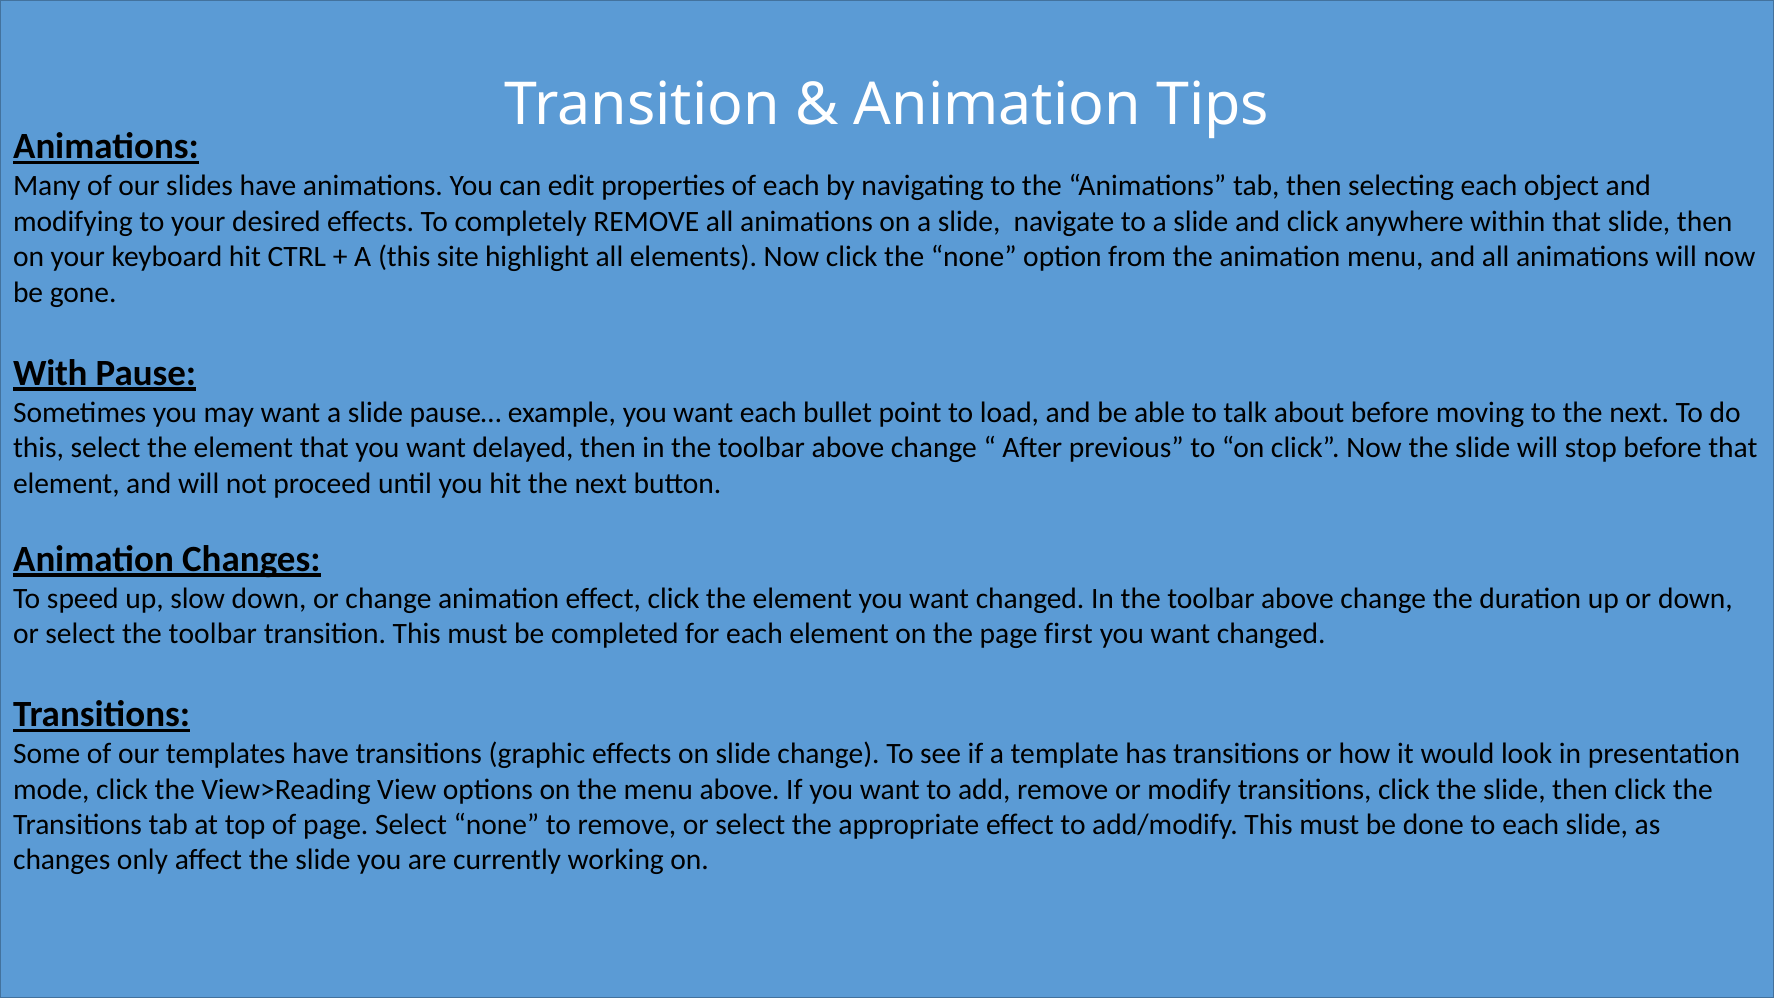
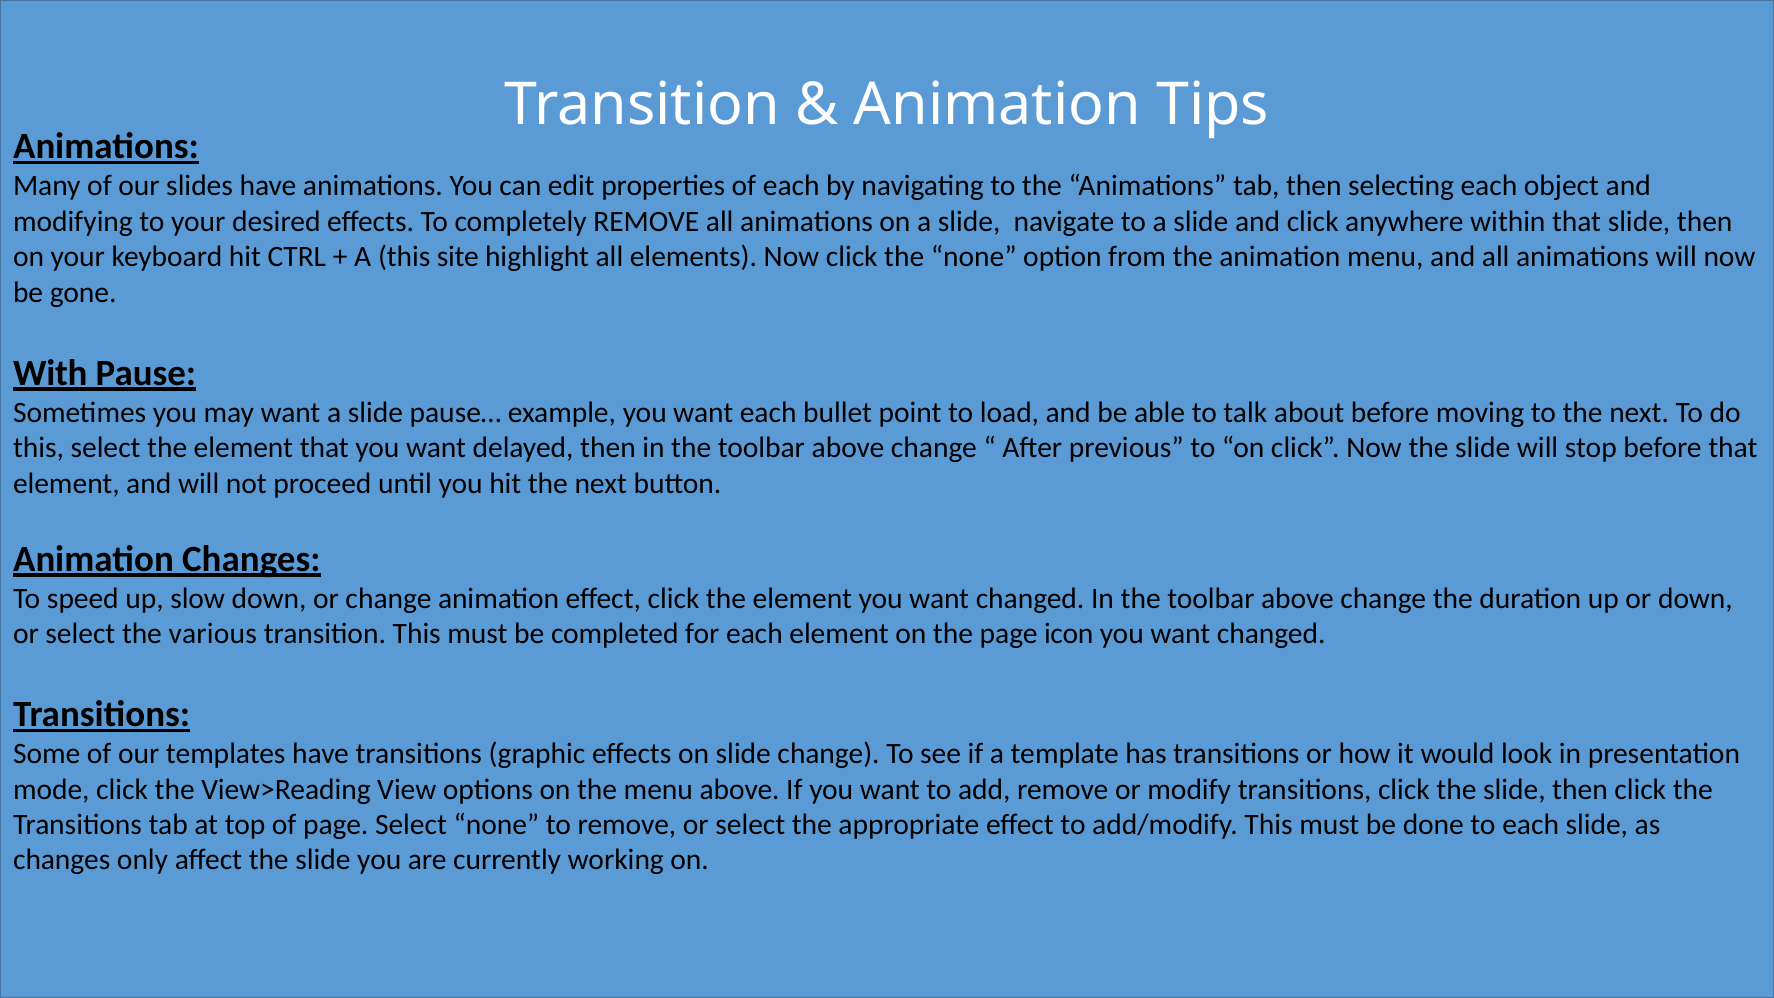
select the toolbar: toolbar -> various (213, 634)
first: first -> icon (1069, 634)
